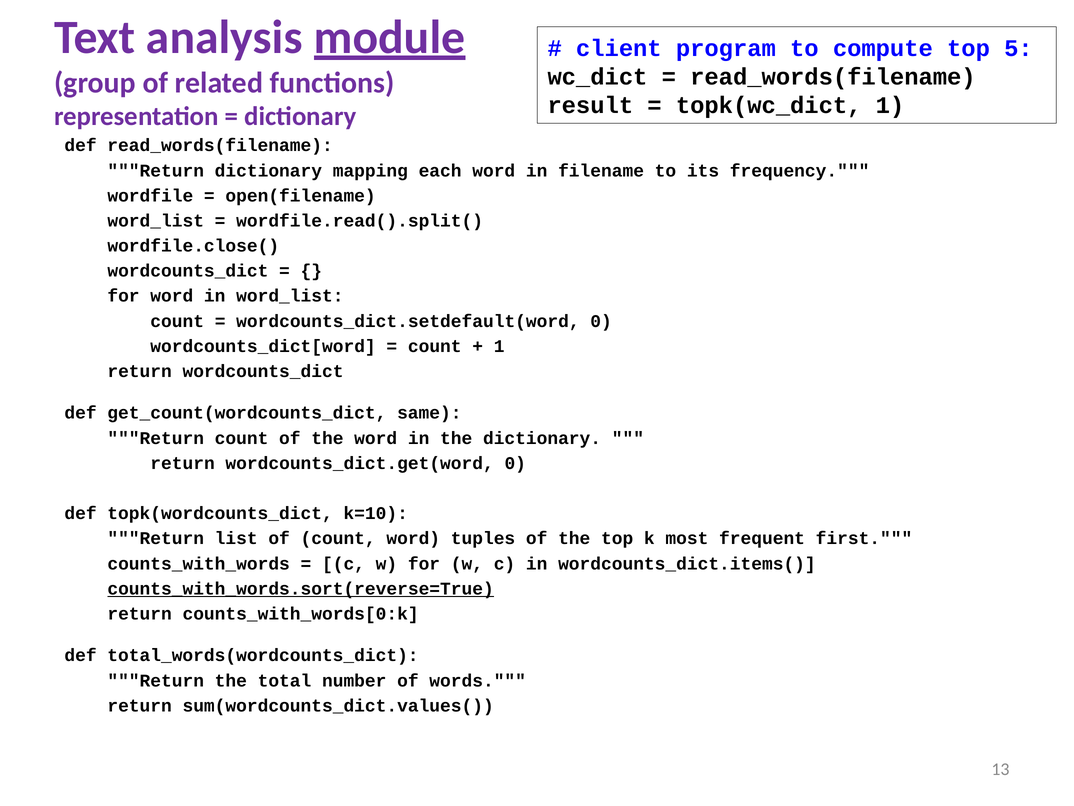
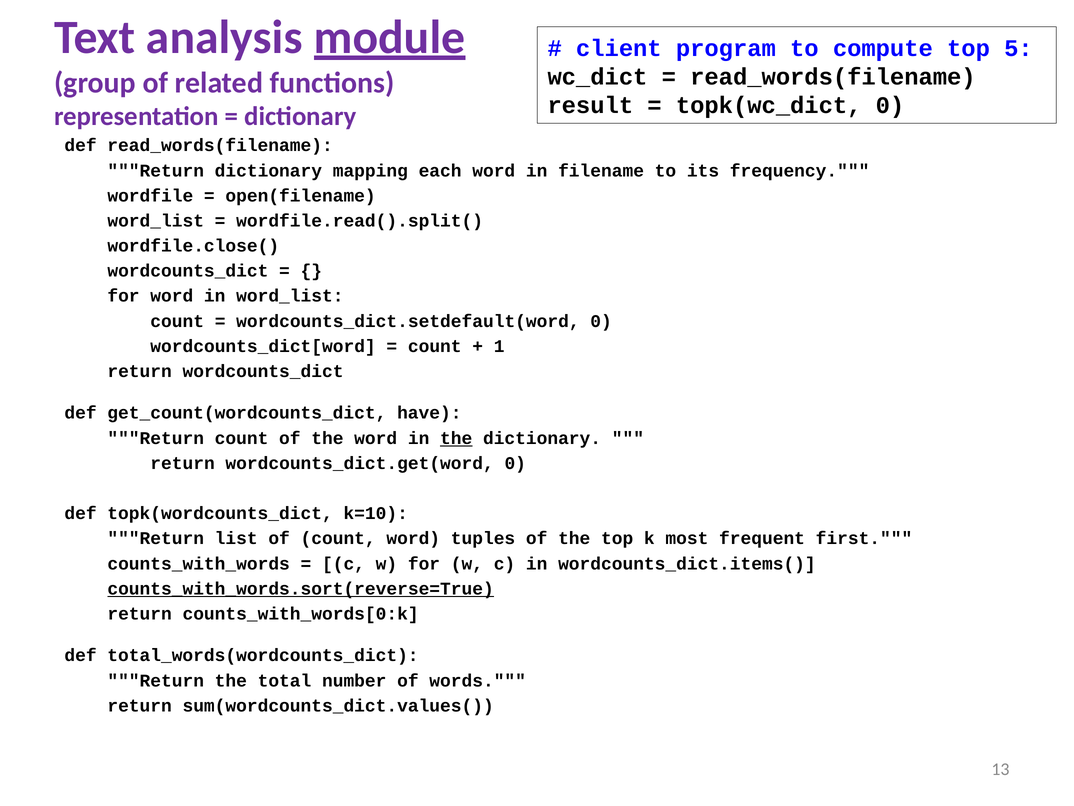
topk(wc_dict 1: 1 -> 0 (890, 105)
same: same -> have (429, 413)
the underline: none -> present (456, 438)
